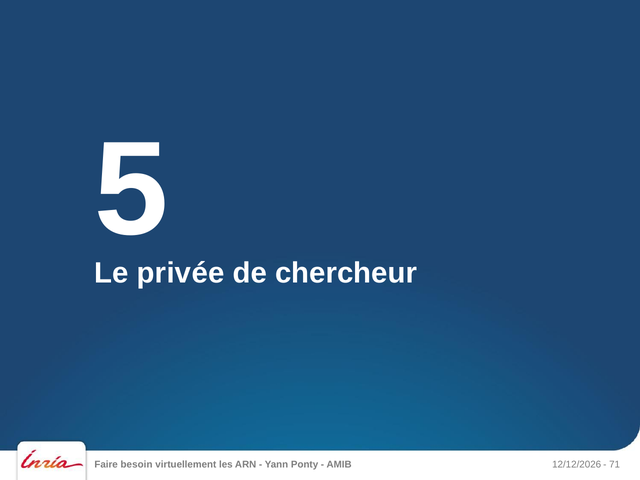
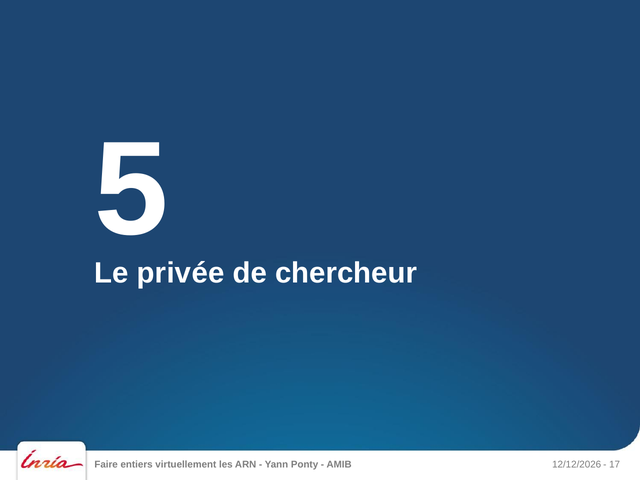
besoin: besoin -> entiers (137, 464)
71: 71 -> 17 (615, 464)
